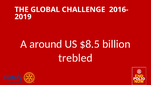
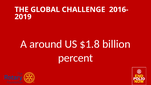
$8.5: $8.5 -> $1.8 (90, 44)
trebled: trebled -> percent (76, 58)
